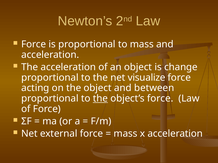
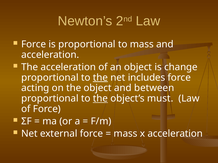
the underline: none -> present (100, 78)
visualize: visualize -> includes (147, 78)
object’s force: force -> must (160, 99)
